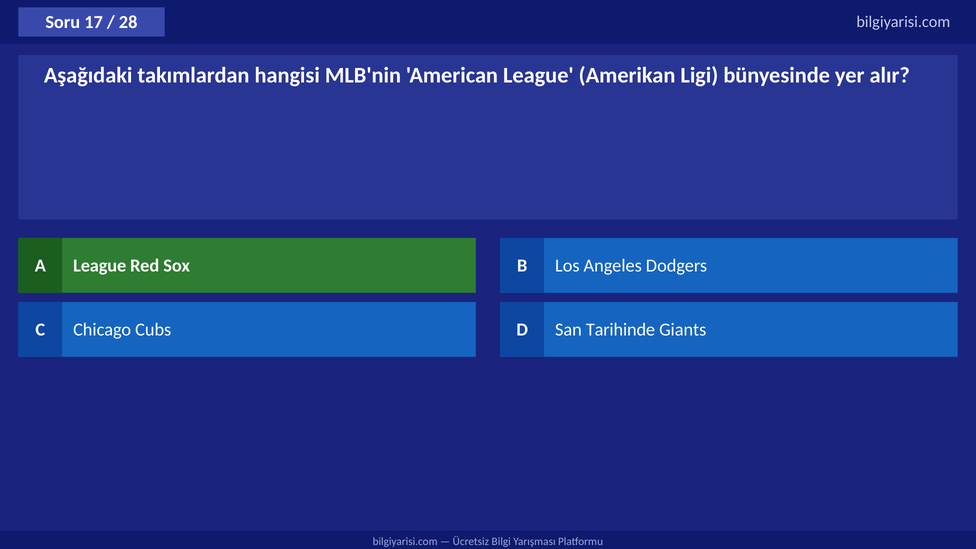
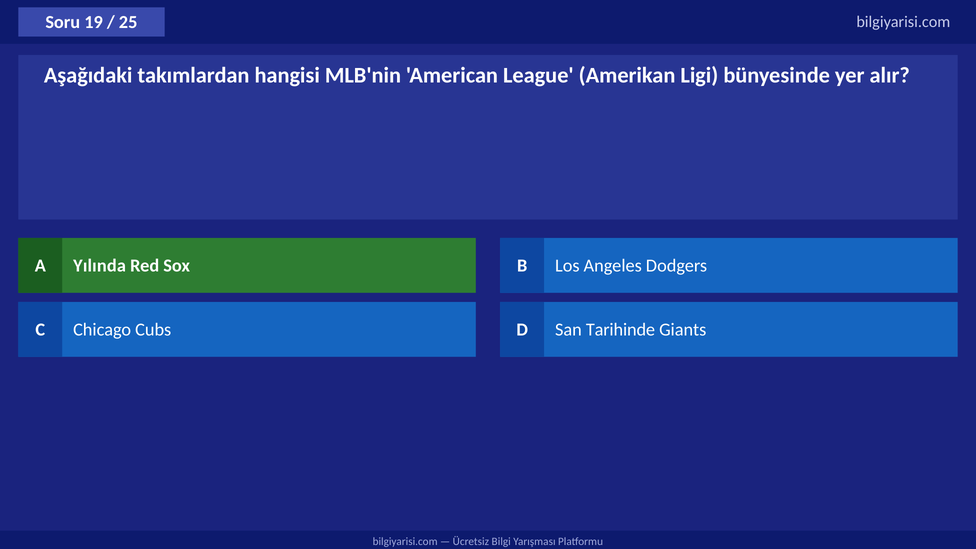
17: 17 -> 19 (94, 22)
28: 28 -> 25 (128, 22)
A League: League -> Yılında (100, 266)
